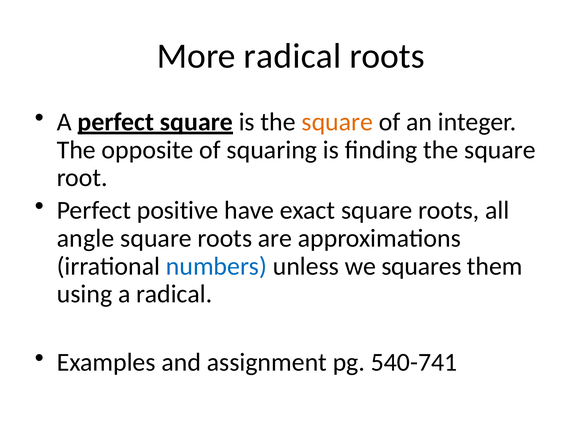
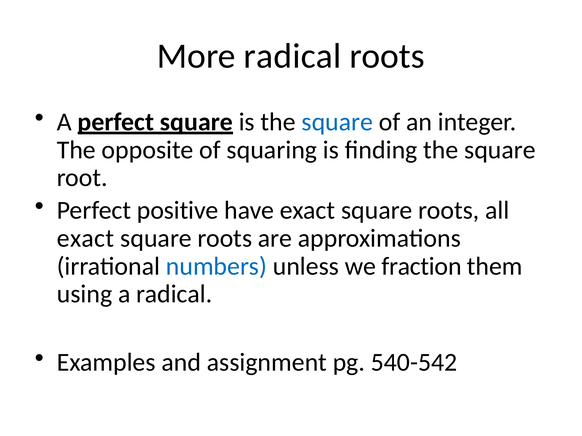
square colour: orange -> blue (337, 122)
angle: angle -> exact (85, 239)
squares: squares -> fraction (422, 267)
540-741: 540-741 -> 540-542 (414, 363)
